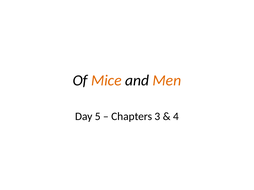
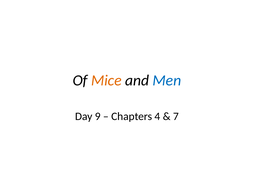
Men colour: orange -> blue (167, 81)
5: 5 -> 9 (98, 117)
3: 3 -> 4 (157, 117)
4: 4 -> 7 (176, 117)
